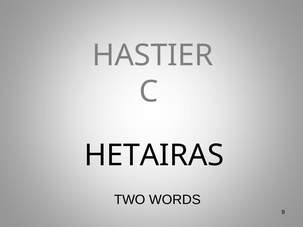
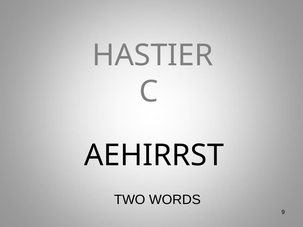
HETAIRAS: HETAIRAS -> AEHIRRST (154, 156)
